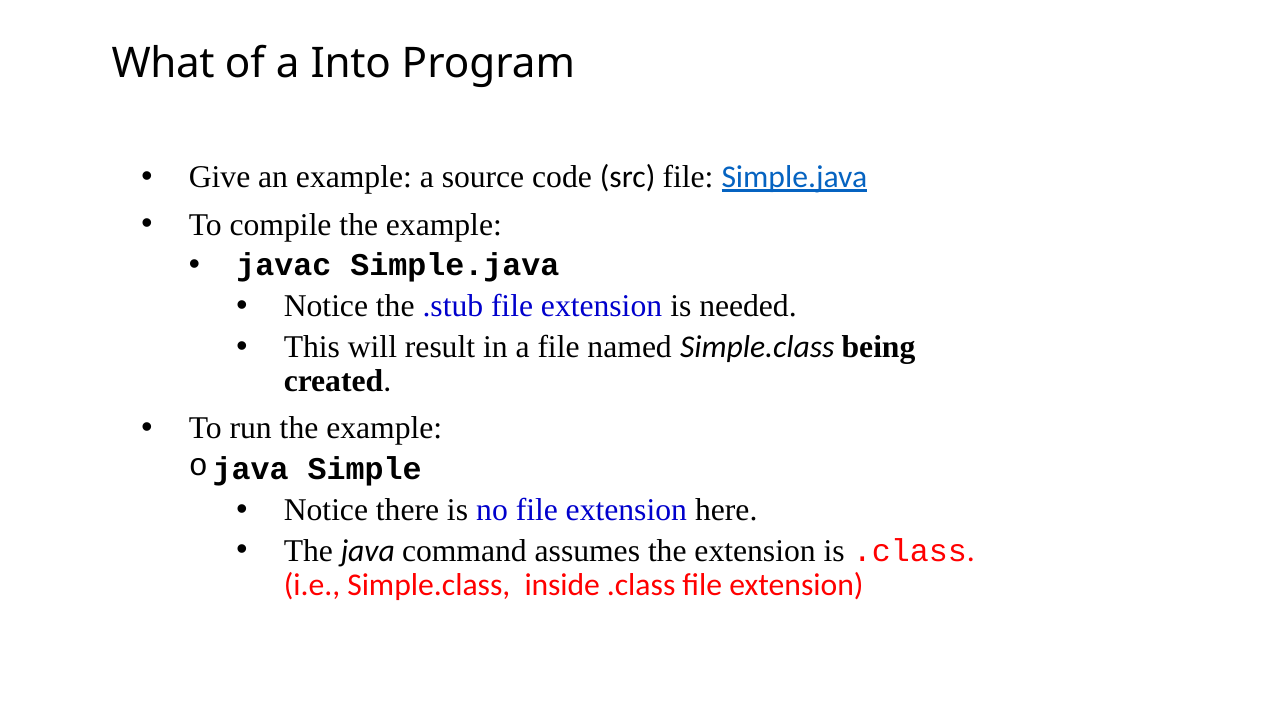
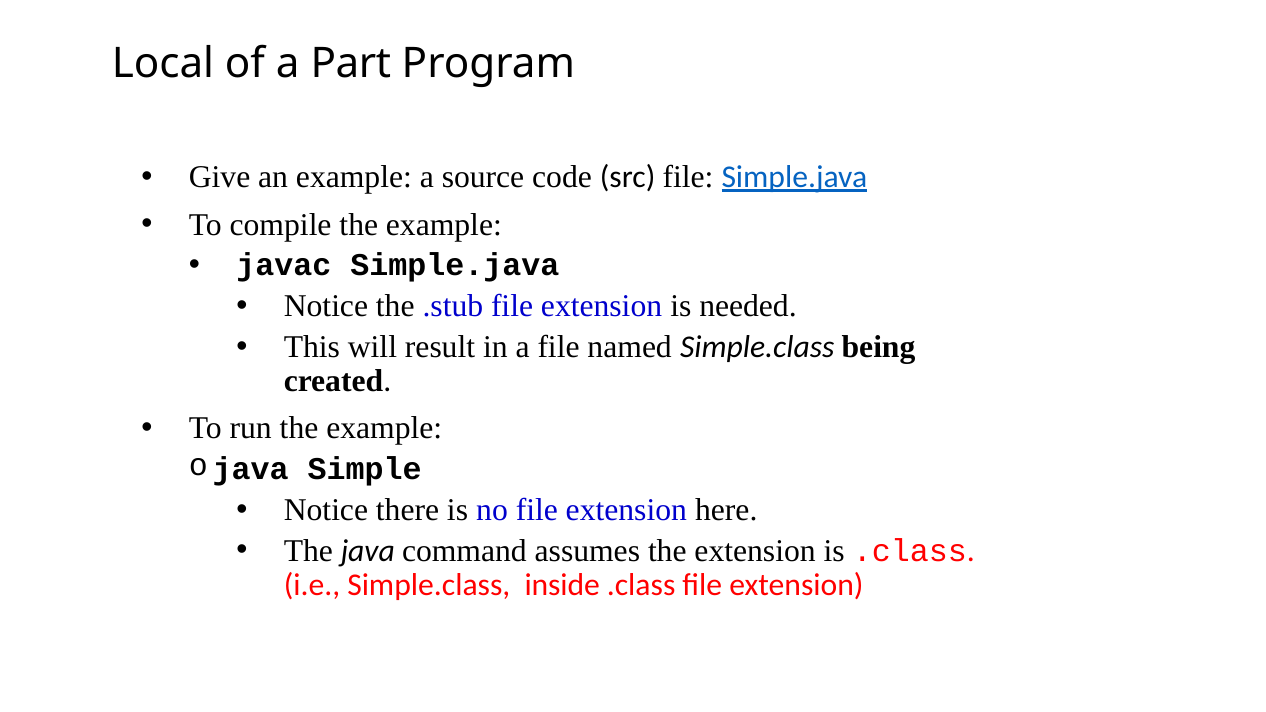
What: What -> Local (163, 63)
Into: Into -> Part (351, 63)
